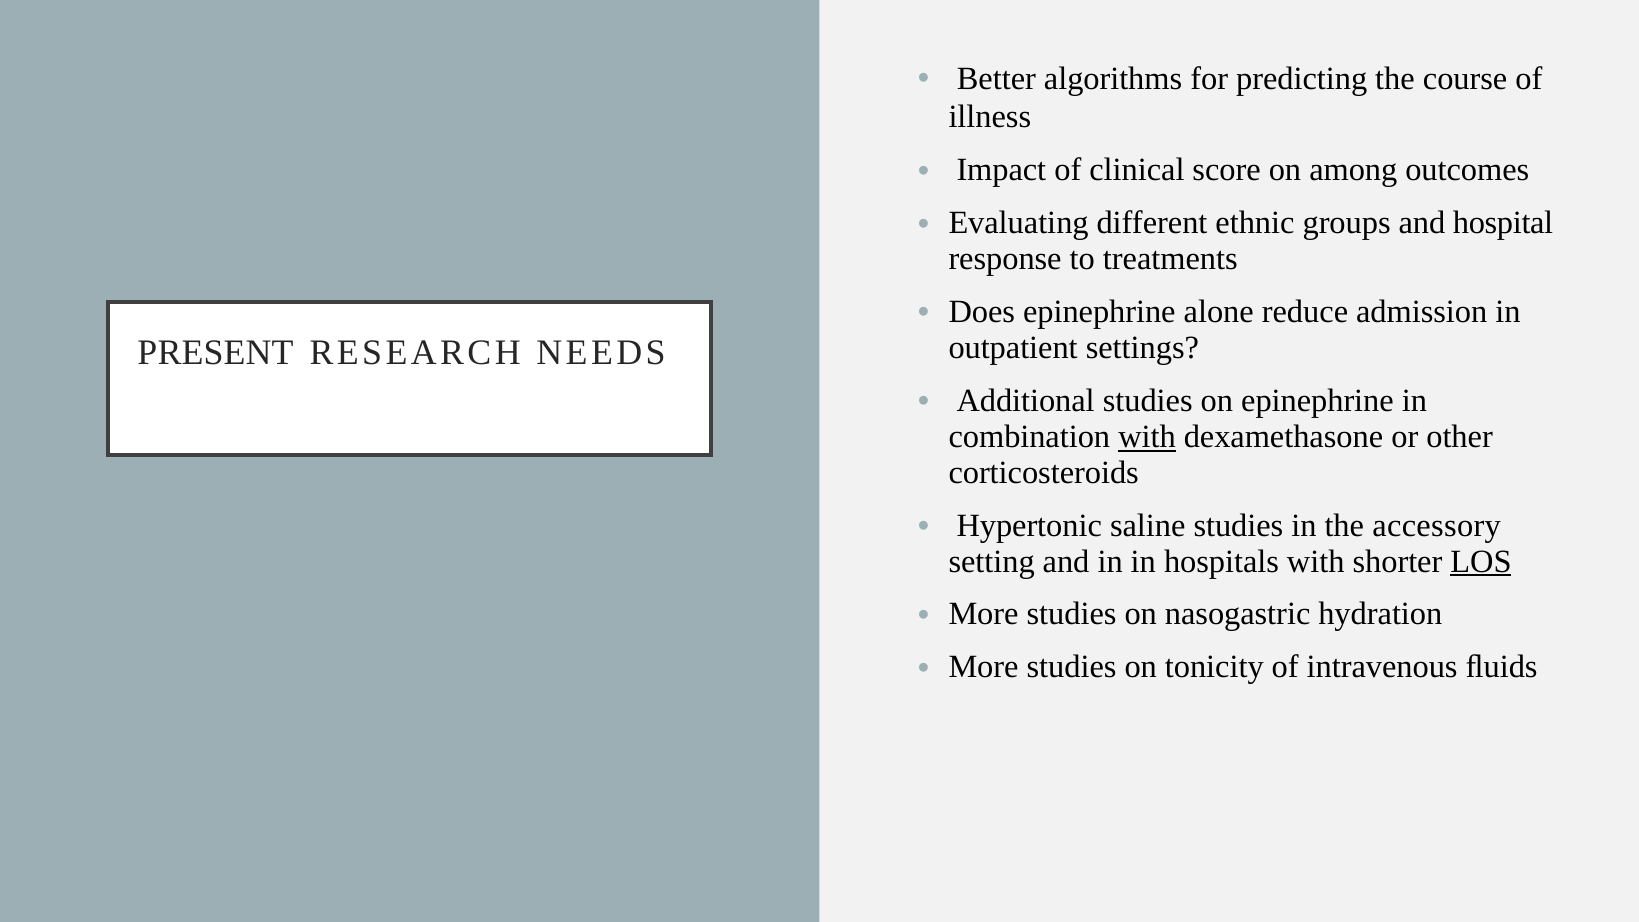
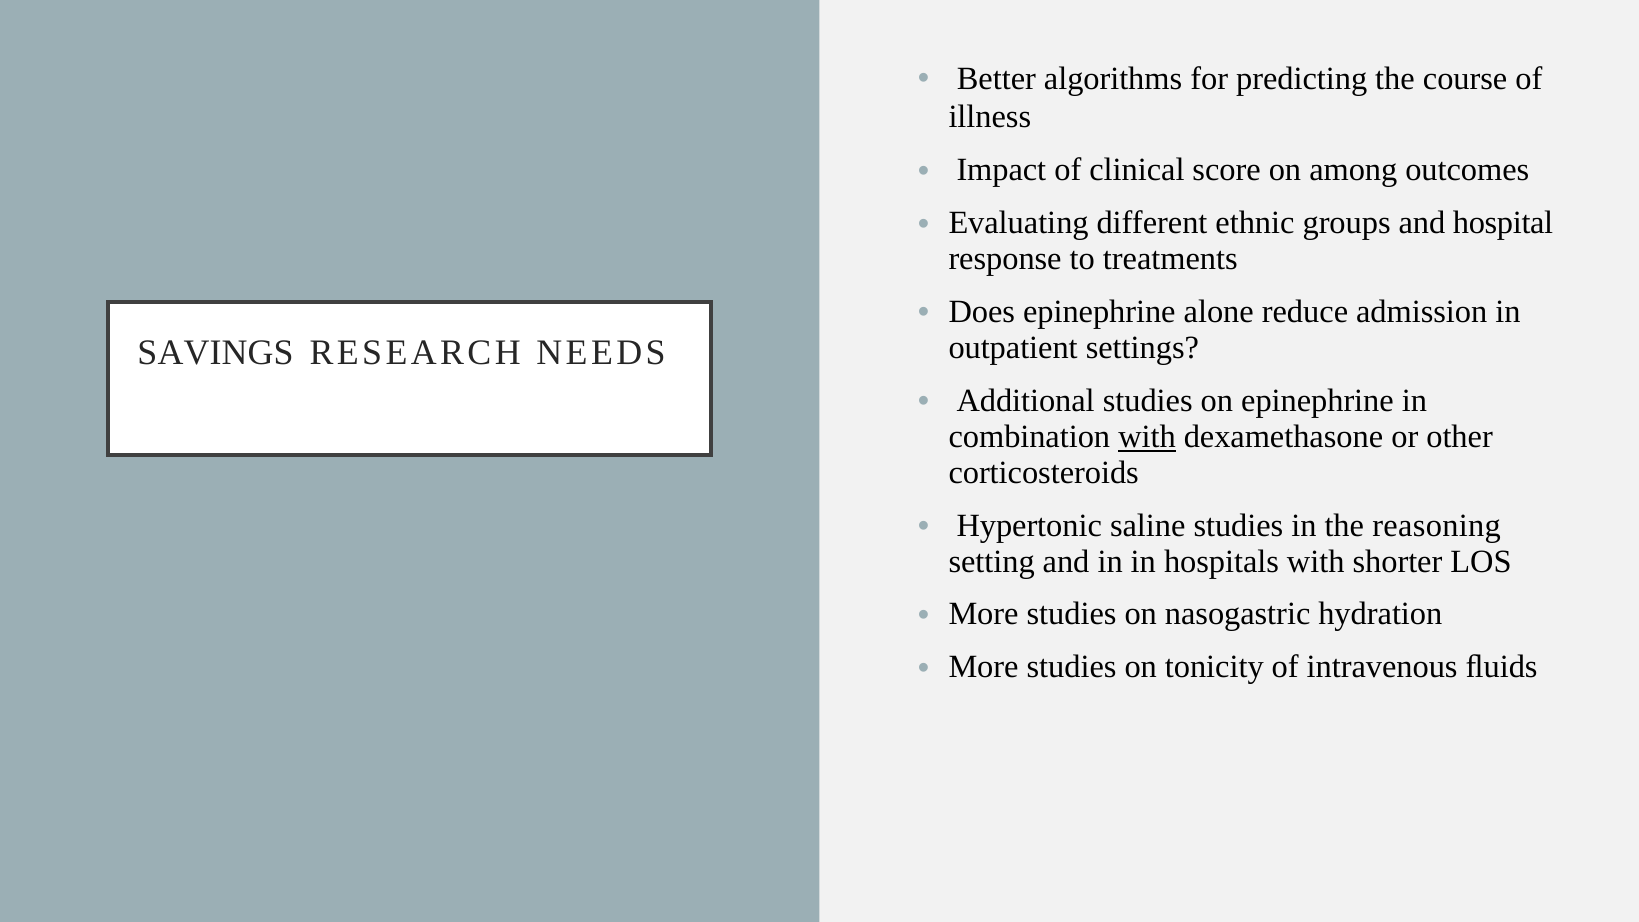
PRESENT: PRESENT -> SAVINGS (216, 353)
accessory: accessory -> reasoning (1437, 525)
LOS underline: present -> none (1481, 561)
